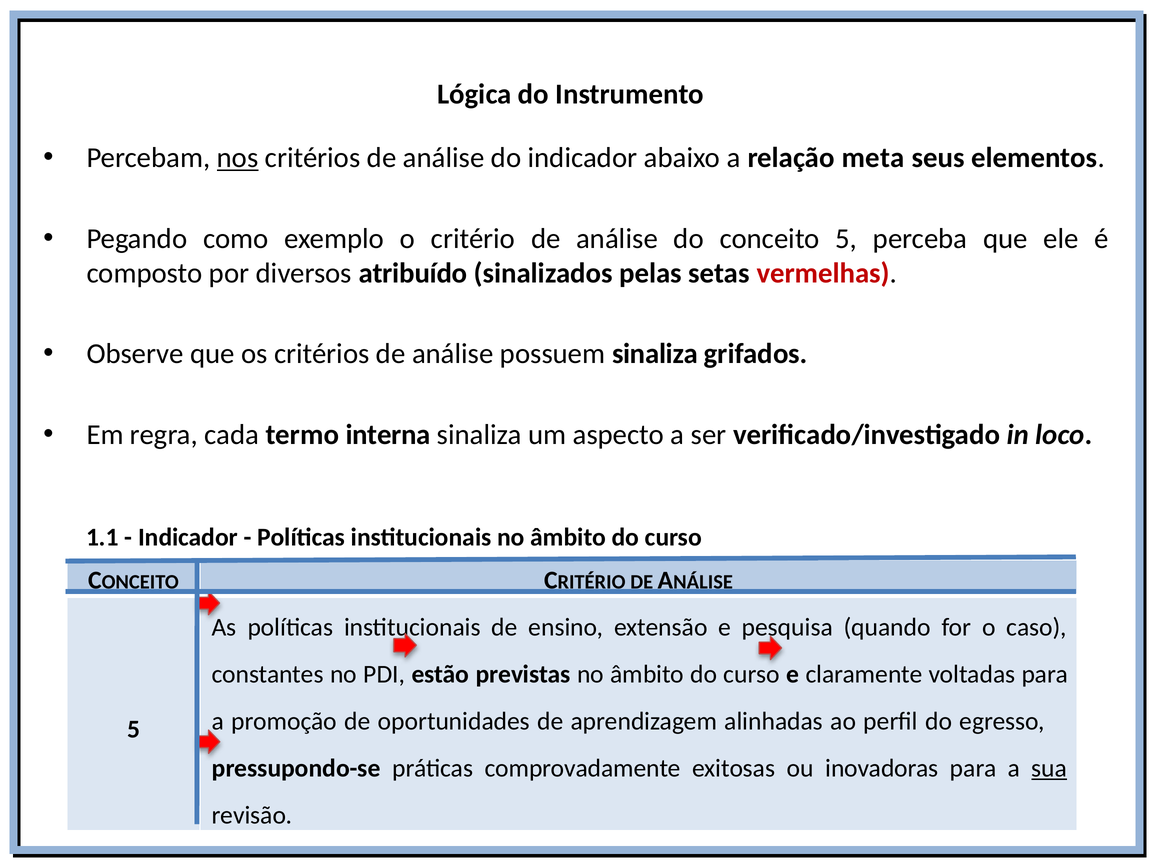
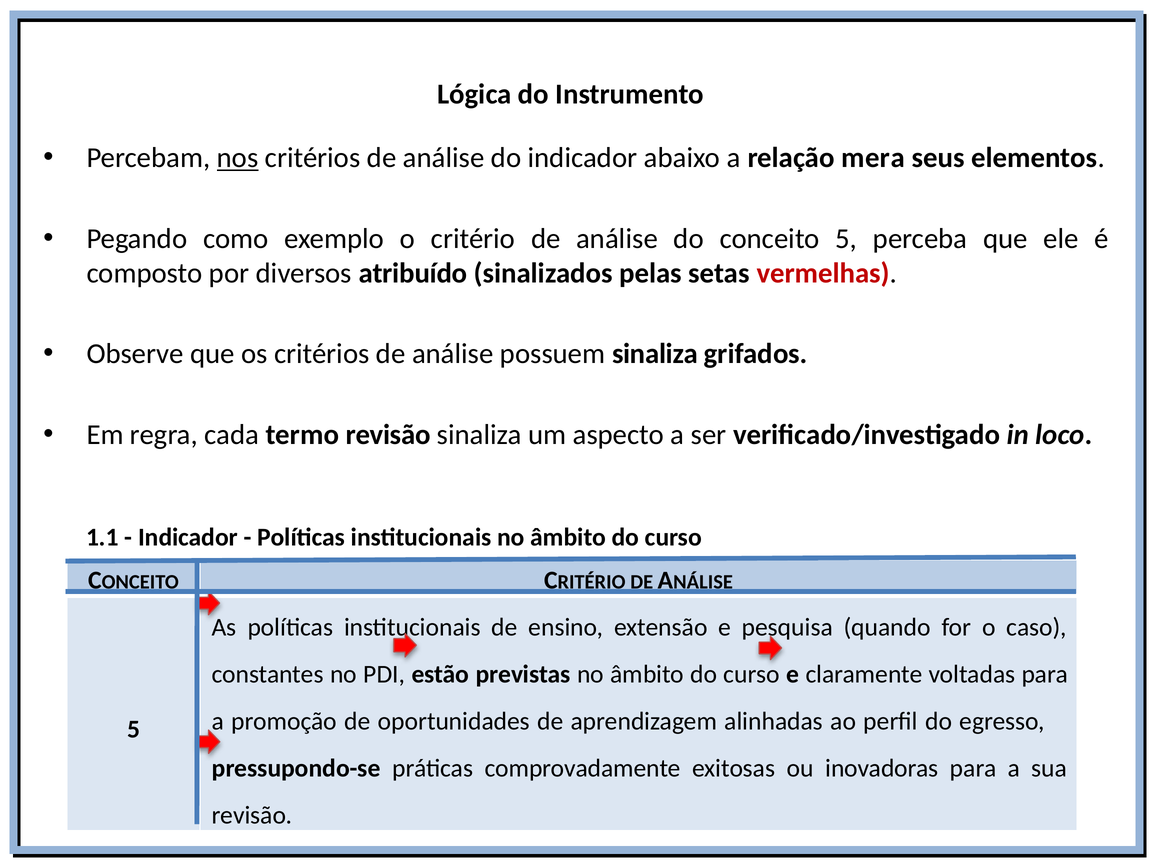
meta: meta -> mera (873, 158)
termo interna: interna -> revisão (388, 435)
sua underline: present -> none (1049, 768)
